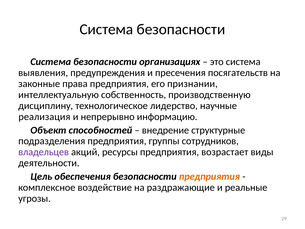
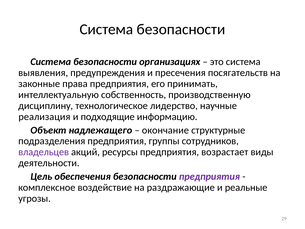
признании: признании -> принимать (192, 84)
непрерывно: непрерывно -> подходящие (108, 117)
способностей: способностей -> надлежащего (100, 130)
внедрение: внедрение -> окончание (165, 130)
предприятия colour: orange -> purple (209, 176)
